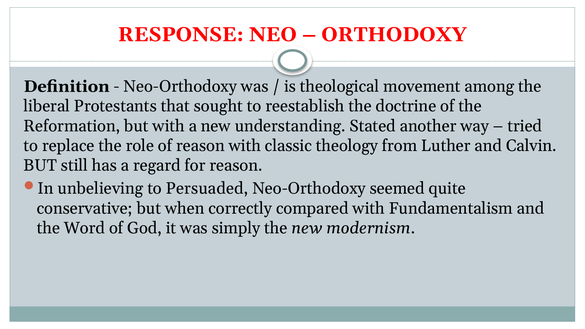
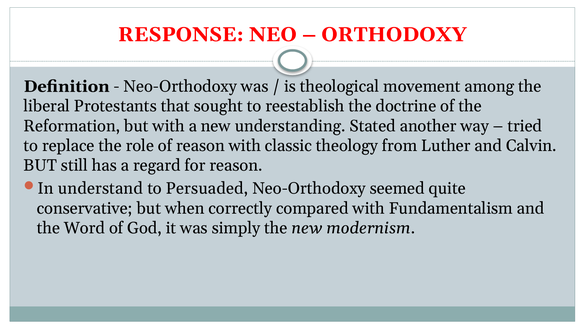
unbelieving: unbelieving -> understand (100, 189)
